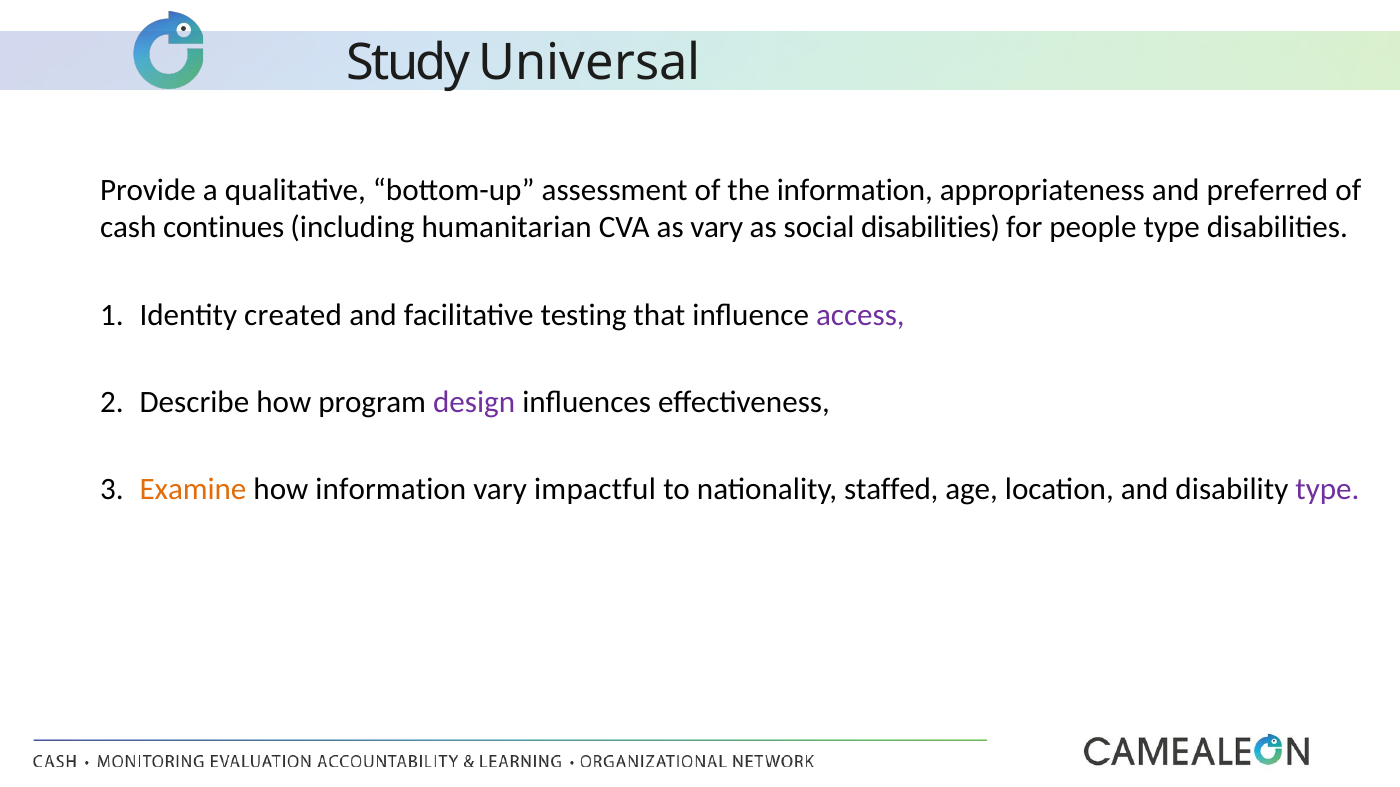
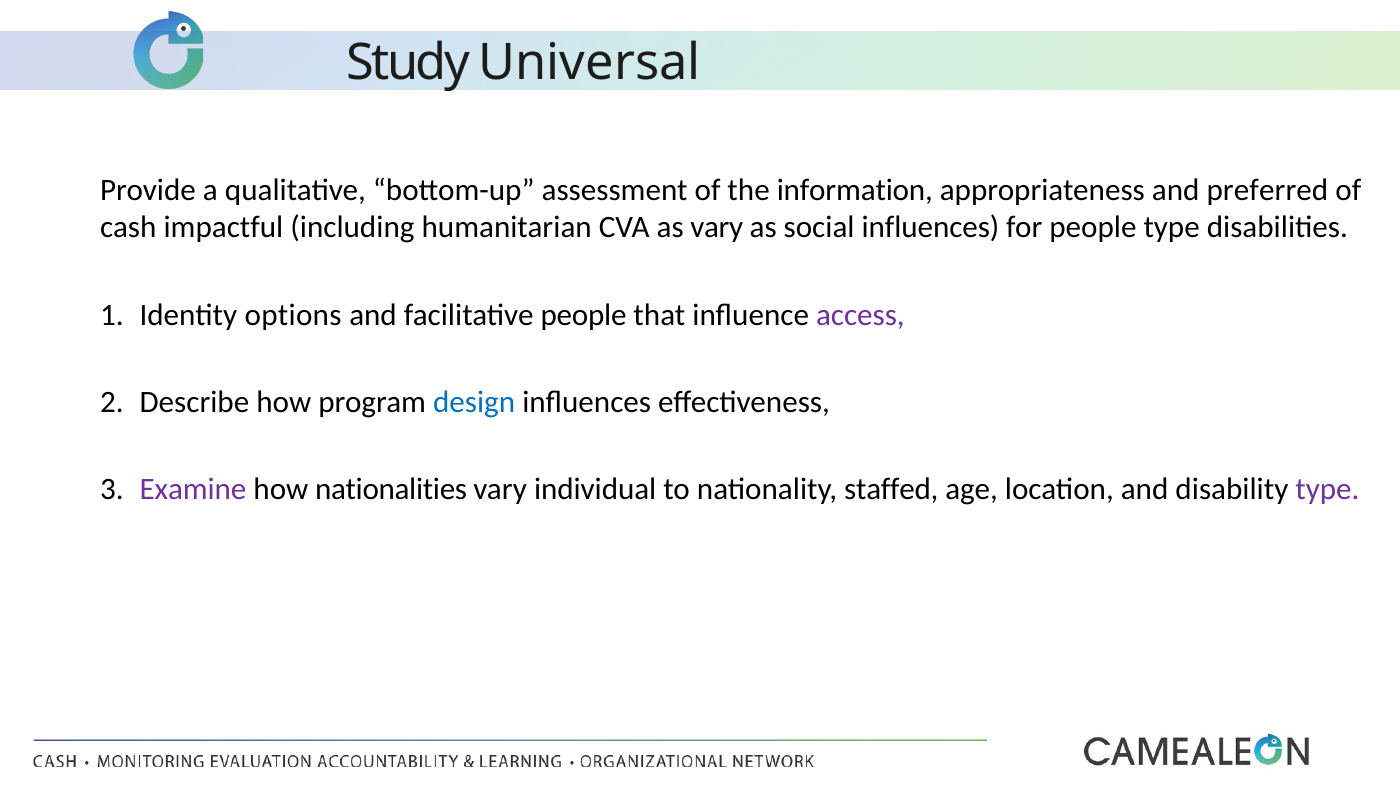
continues: continues -> impactful (223, 228)
social disabilities: disabilities -> influences (930, 228)
created: created -> options (293, 315)
facilitative testing: testing -> people (584, 315)
design colour: purple -> blue (474, 402)
Examine colour: orange -> purple (193, 489)
how information: information -> nationalities (391, 489)
impactful: impactful -> individual (595, 489)
